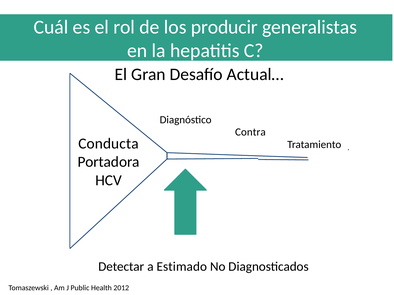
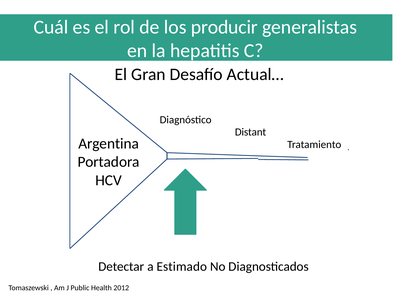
Contra: Contra -> Distant (251, 132)
Conducta: Conducta -> Argentina (109, 144)
